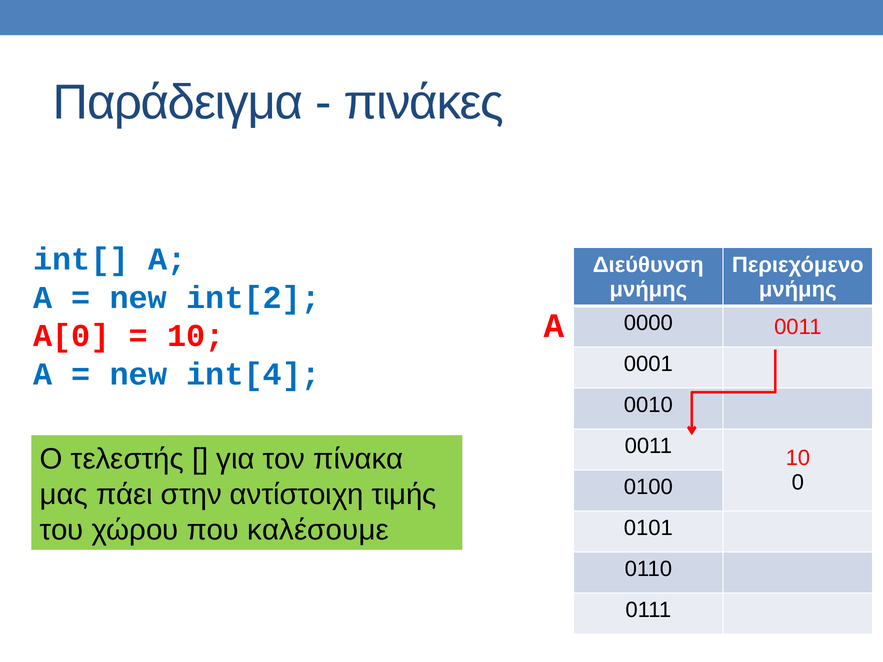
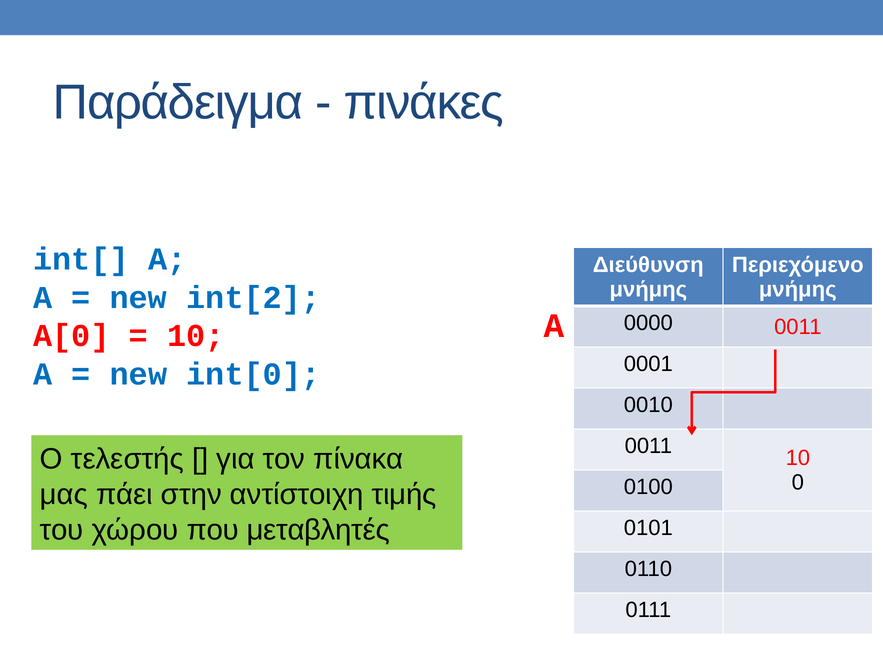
int[4: int[4 -> int[0 (253, 374)
καλέσουμε: καλέσουμε -> μεταβλητές (318, 530)
